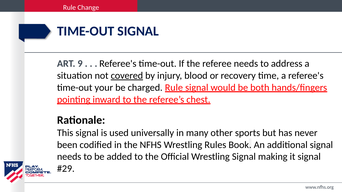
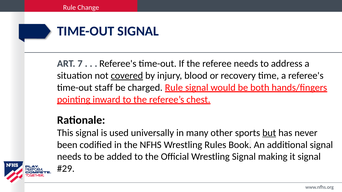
9: 9 -> 7 (80, 64)
your: your -> staff (104, 88)
but underline: none -> present (269, 133)
